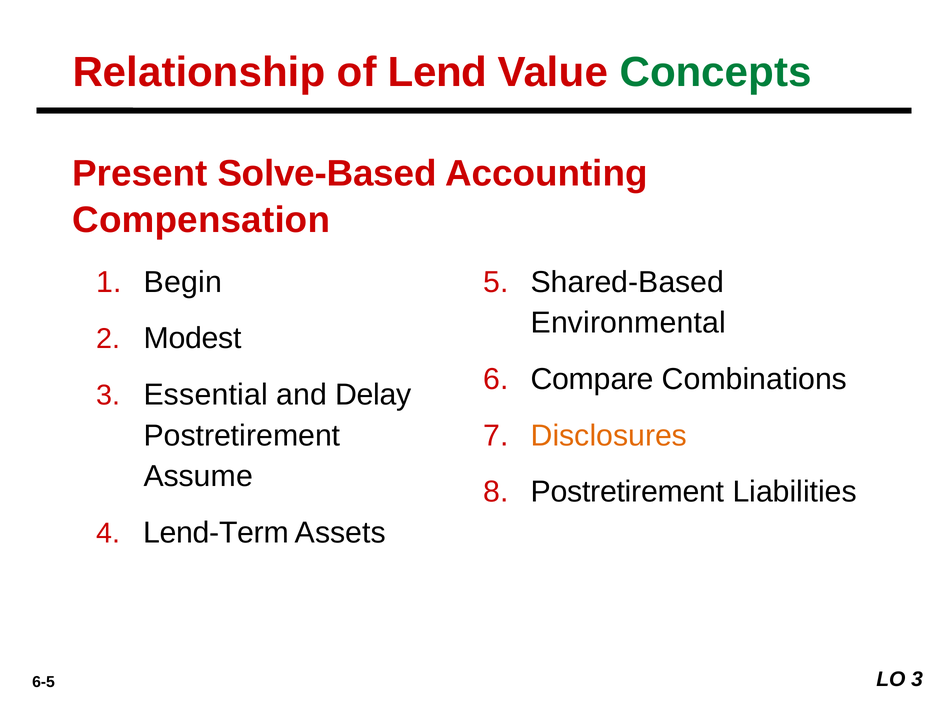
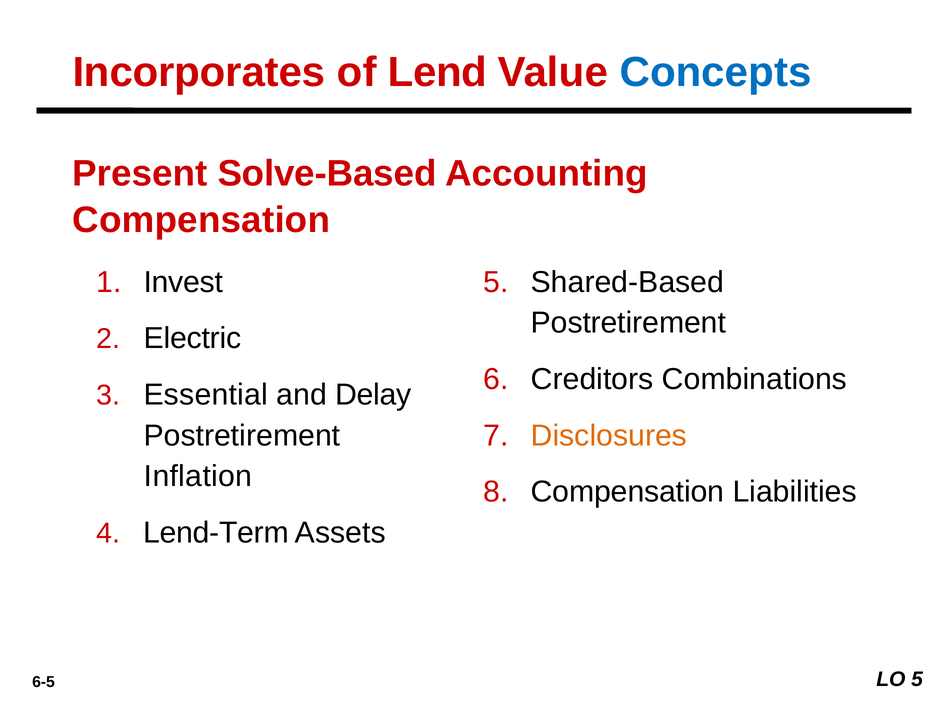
Relationship: Relationship -> Incorporates (199, 72)
Concepts colour: green -> blue (716, 72)
Begin: Begin -> Invest (183, 282)
Environmental: Environmental -> Postretirement (628, 323)
Modest: Modest -> Electric (192, 338)
Compare: Compare -> Creditors (592, 379)
Assume: Assume -> Inflation (198, 476)
Postretirement: Postretirement -> Compensation (627, 492)
LO 3: 3 -> 5 (917, 679)
